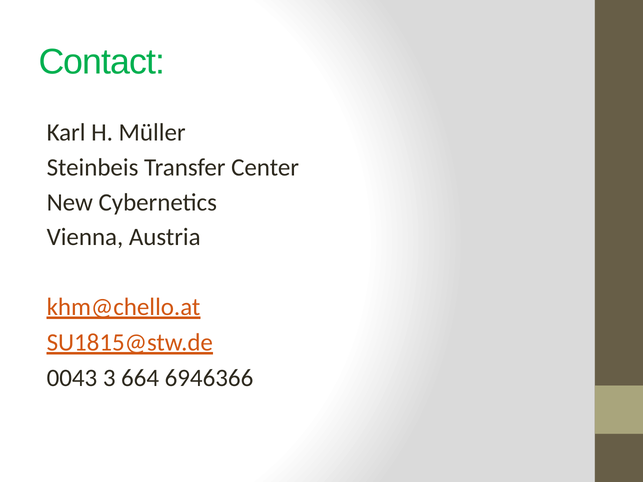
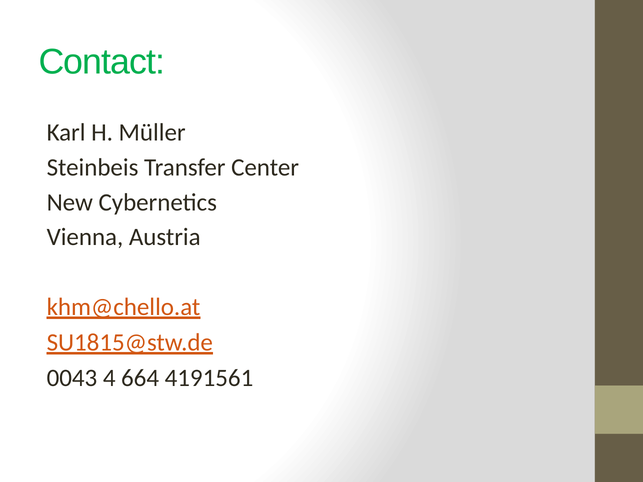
3: 3 -> 4 (109, 378)
6946366: 6946366 -> 4191561 (209, 378)
